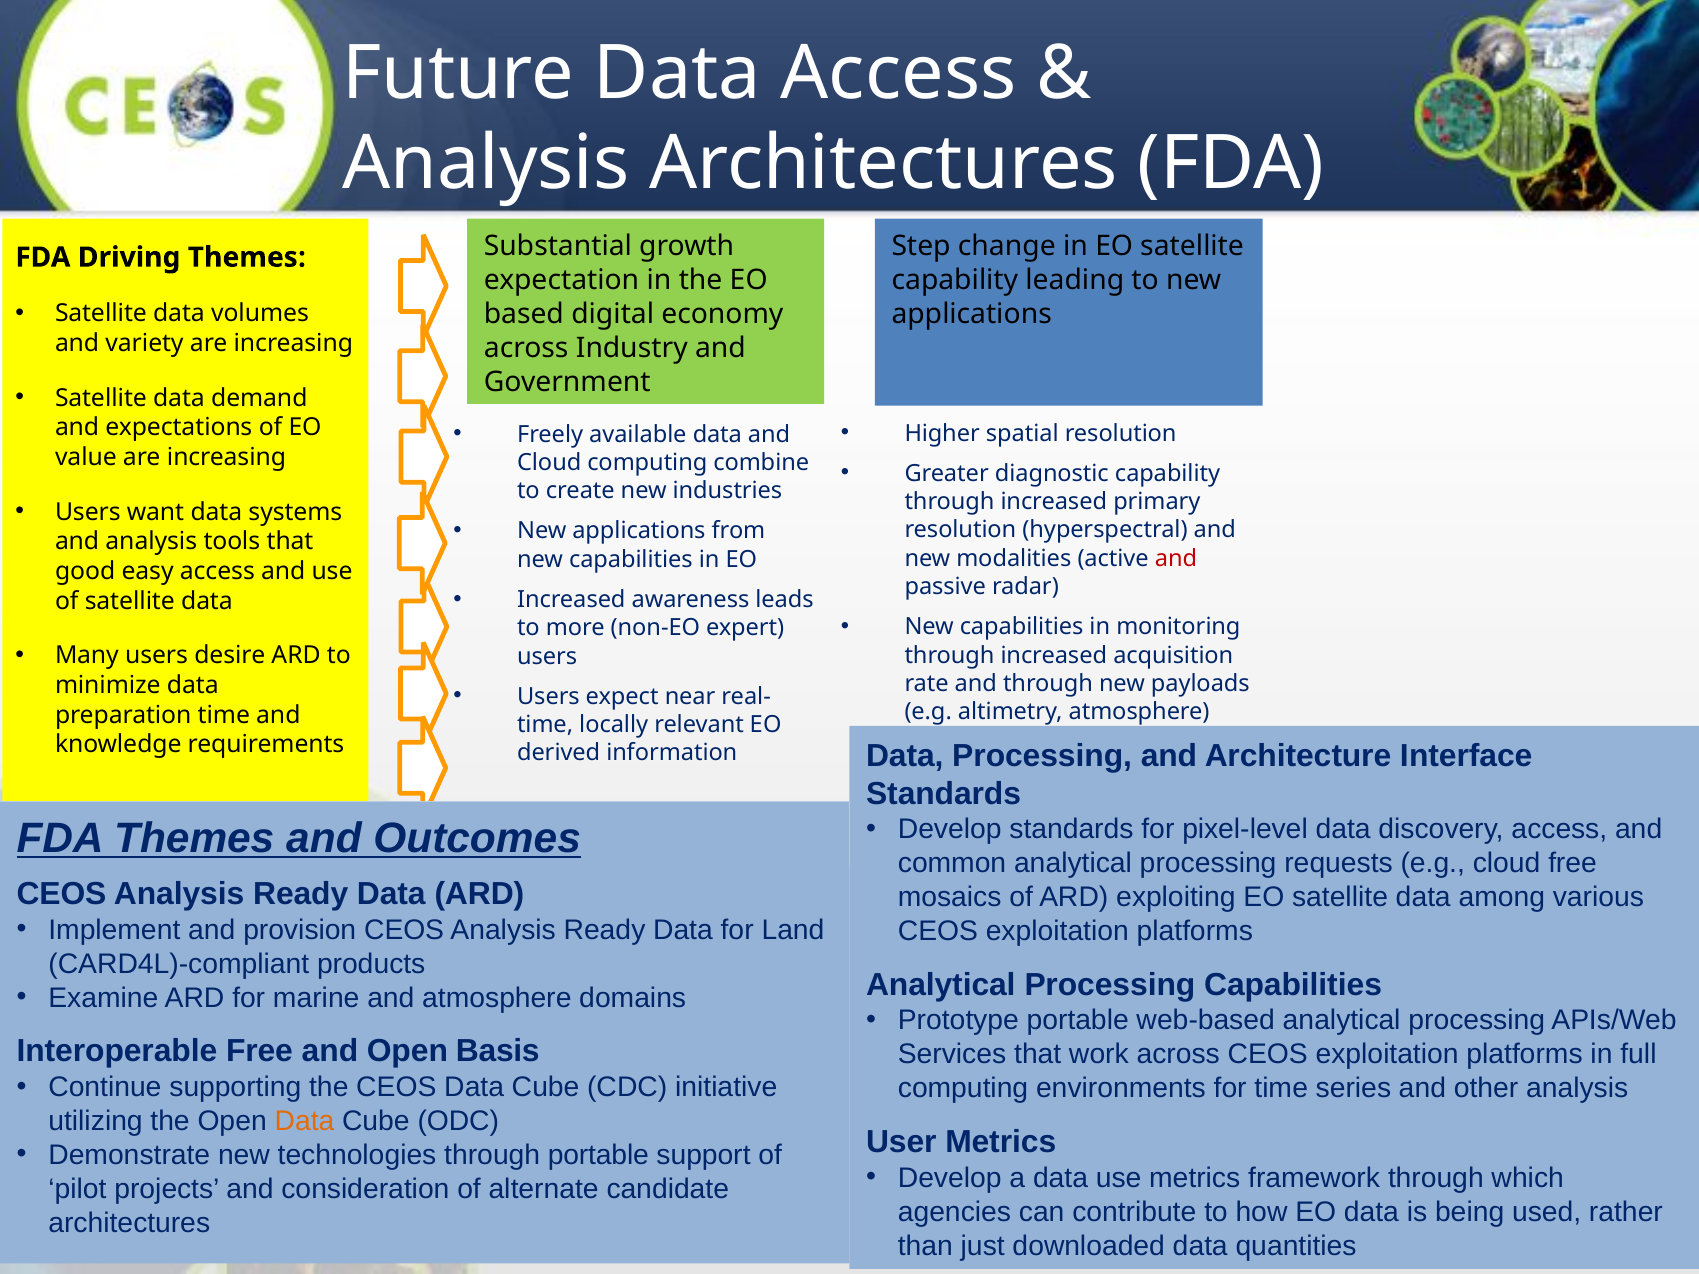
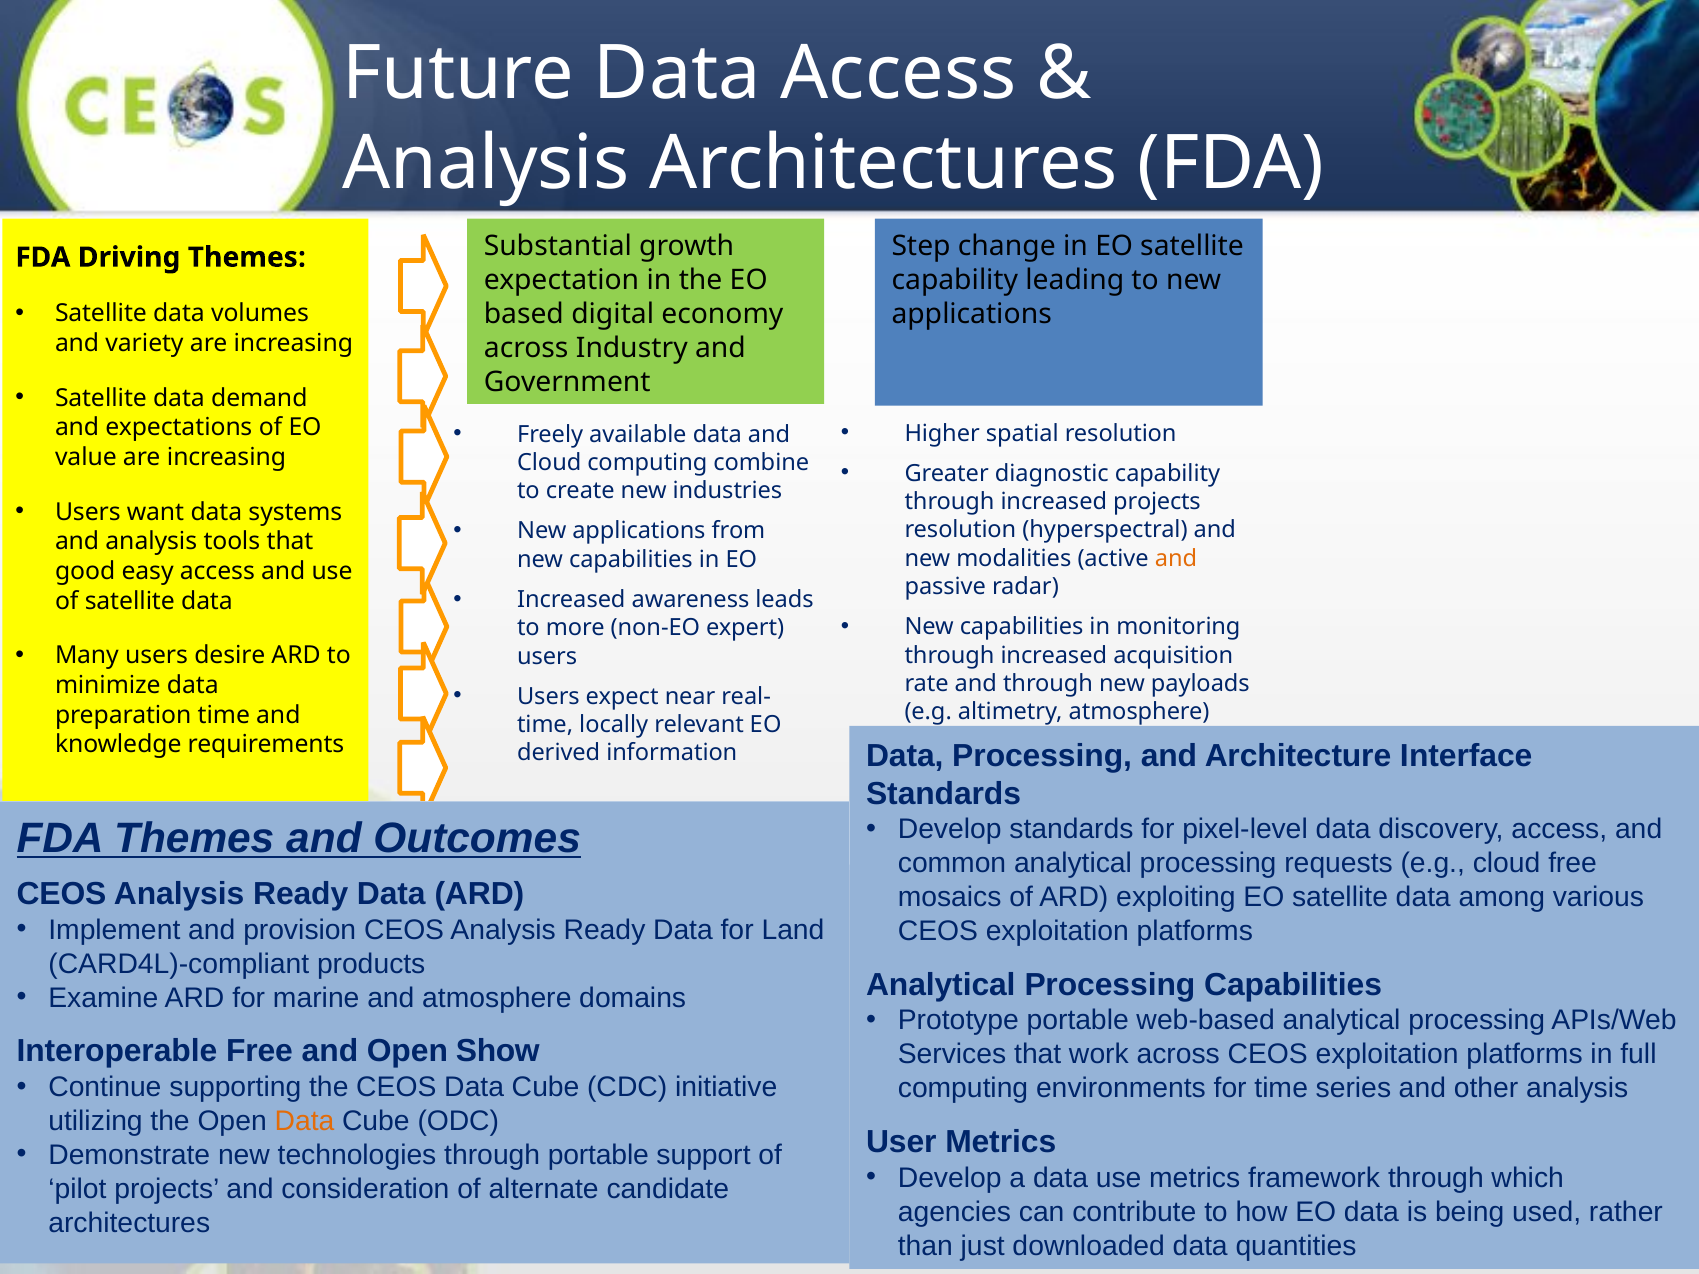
increased primary: primary -> projects (1157, 502)
and colour: red -> orange (1176, 559)
Basis: Basis -> Show (498, 1052)
